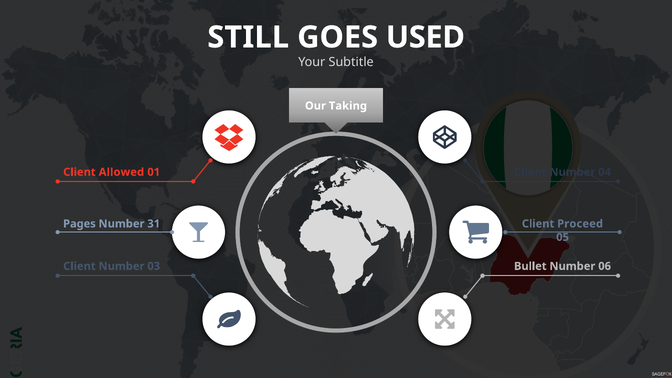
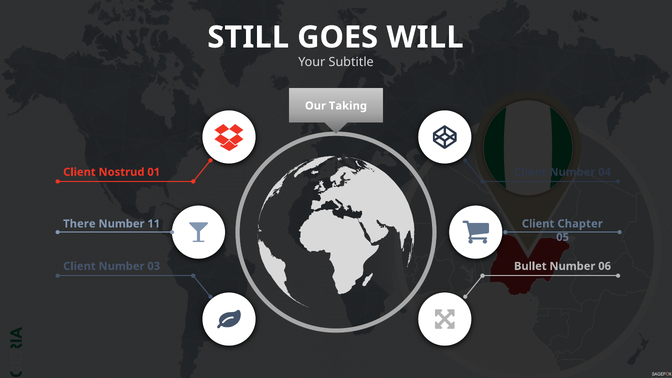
USED: USED -> WILL (425, 37)
Allowed: Allowed -> Nostrud (121, 172)
Proceed: Proceed -> Chapter (580, 224)
Pages: Pages -> There (79, 224)
31: 31 -> 11 (154, 224)
